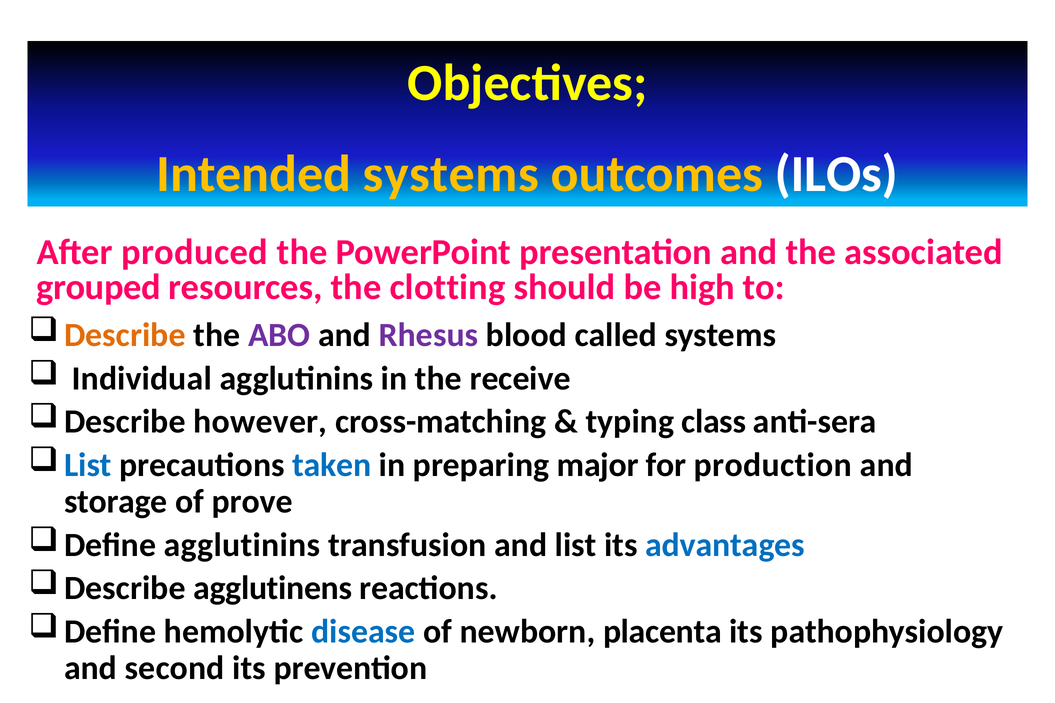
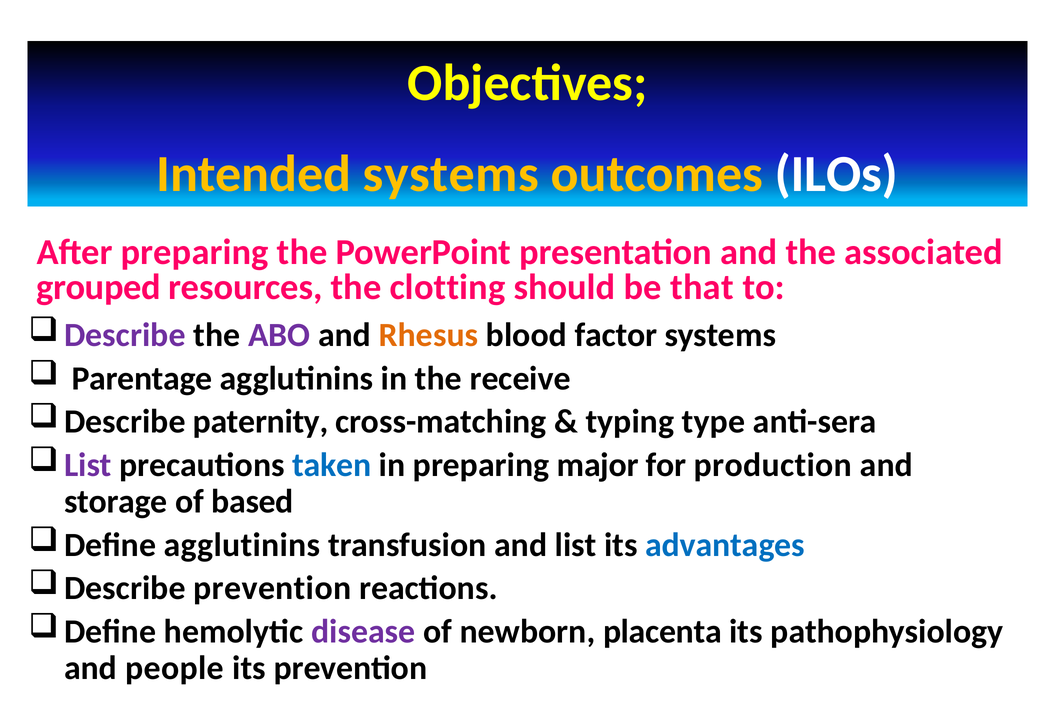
After produced: produced -> preparing (195, 252)
high: high -> that (702, 287)
Describe colour: orange -> purple (125, 335)
Rhesus colour: purple -> orange (428, 335)
called: called -> factor (616, 335)
Individual: Individual -> Parentage (142, 379)
however: however -> paternity (261, 422)
class: class -> type (713, 422)
List colour: blue -> purple (88, 465)
prove: prove -> based (252, 502)
Describe agglutinens: agglutinens -> prevention (272, 588)
disease colour: blue -> purple (363, 632)
second: second -> people (175, 668)
